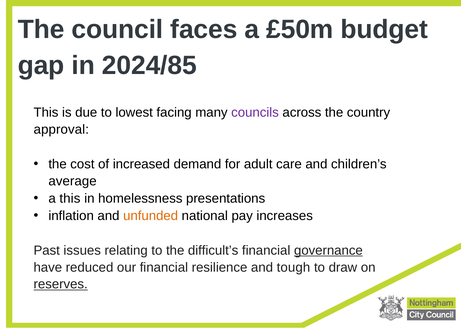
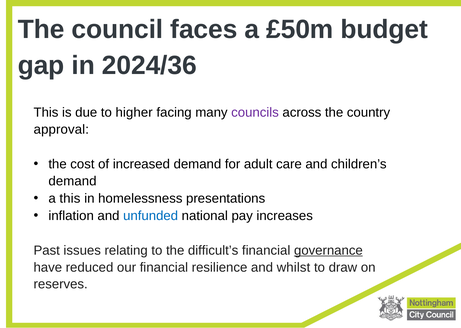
2024/85: 2024/85 -> 2024/36 (149, 66)
lowest: lowest -> higher (134, 113)
average: average -> demand (73, 181)
unfunded colour: orange -> blue (151, 216)
tough: tough -> whilst (293, 267)
reserves underline: present -> none (61, 284)
